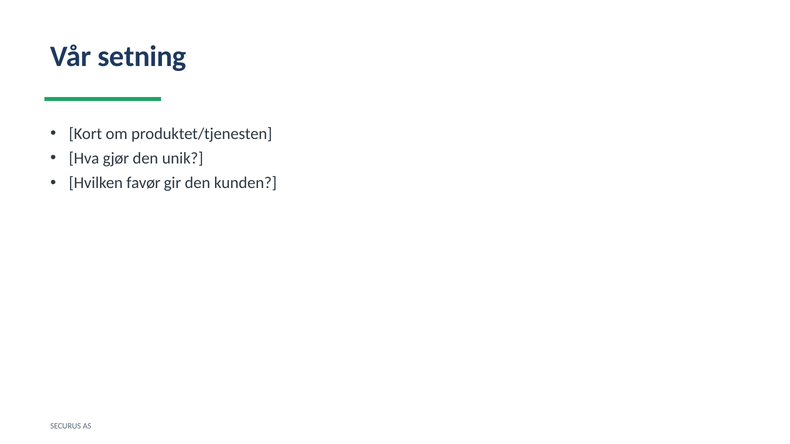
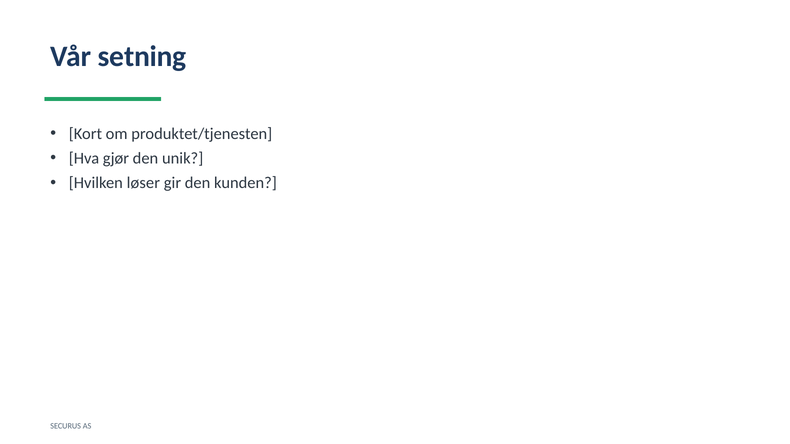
favør: favør -> løser (143, 183)
